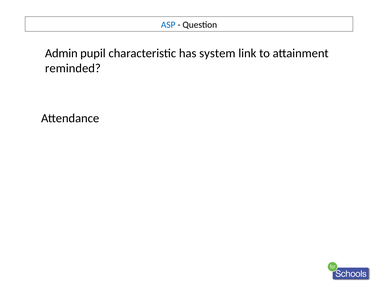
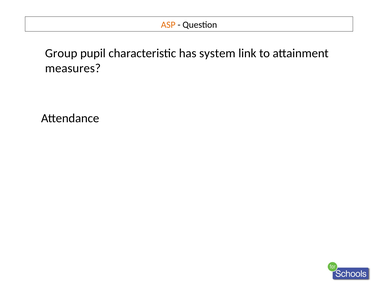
ASP colour: blue -> orange (168, 25)
Admin: Admin -> Group (61, 53)
reminded: reminded -> measures (73, 68)
